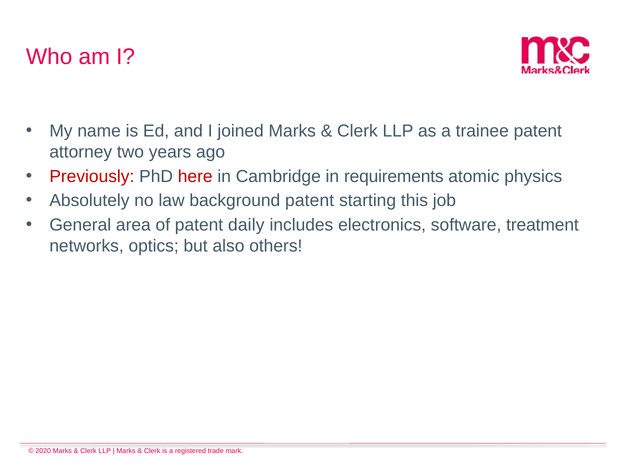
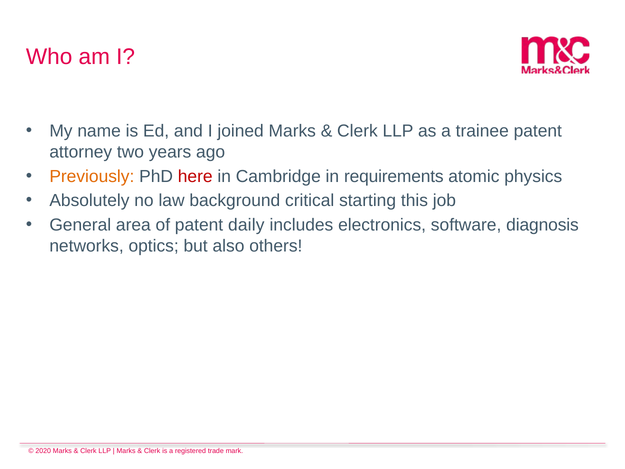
Previously colour: red -> orange (92, 176)
background patent: patent -> critical (310, 201)
treatment: treatment -> diagnosis (542, 225)
